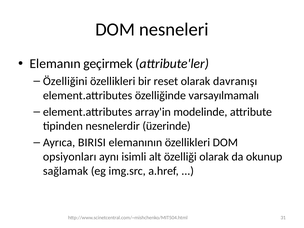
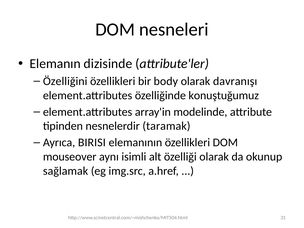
geçirmek: geçirmek -> dizisinde (108, 64)
reset: reset -> body (166, 81)
varsayılmamalı: varsayılmamalı -> konuştuğumuz (224, 95)
üzerinde: üzerinde -> taramak (166, 126)
opsiyonları: opsiyonları -> mouseover (70, 157)
